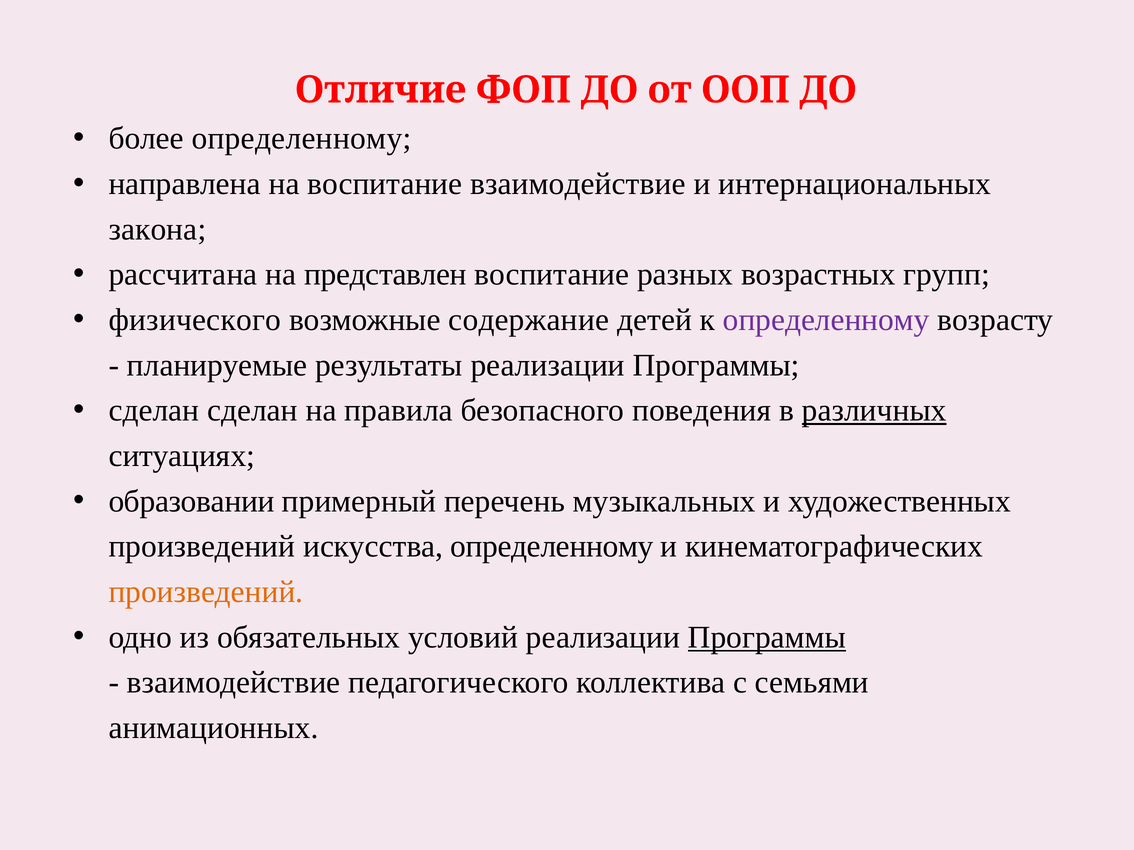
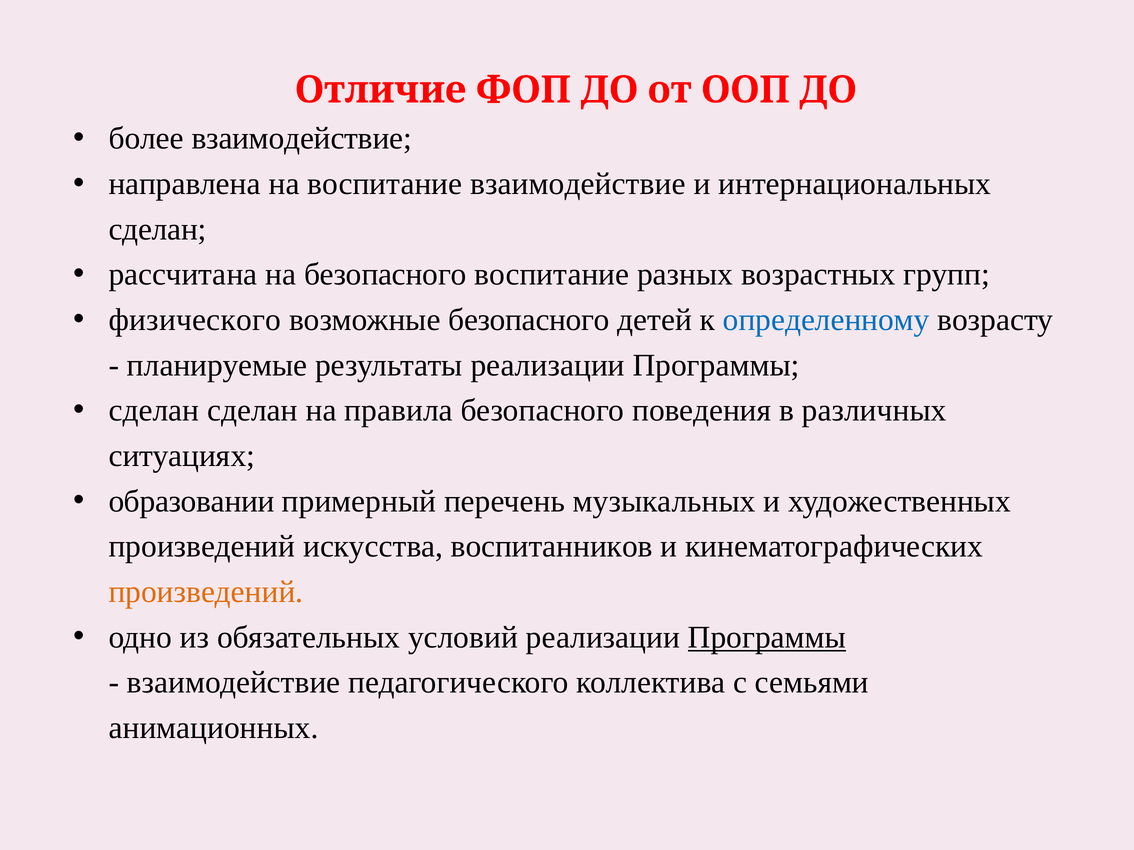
более определенному: определенному -> взаимодействие (302, 139)
закона: закона -> сделан (158, 229)
на представлен: представлен -> безопасного (385, 275)
возможные содержание: содержание -> безопасного (529, 320)
определенному colour: purple -> blue (826, 320)
различных underline: present -> none (874, 411)
искусства определенному: определенному -> воспитанников (552, 547)
